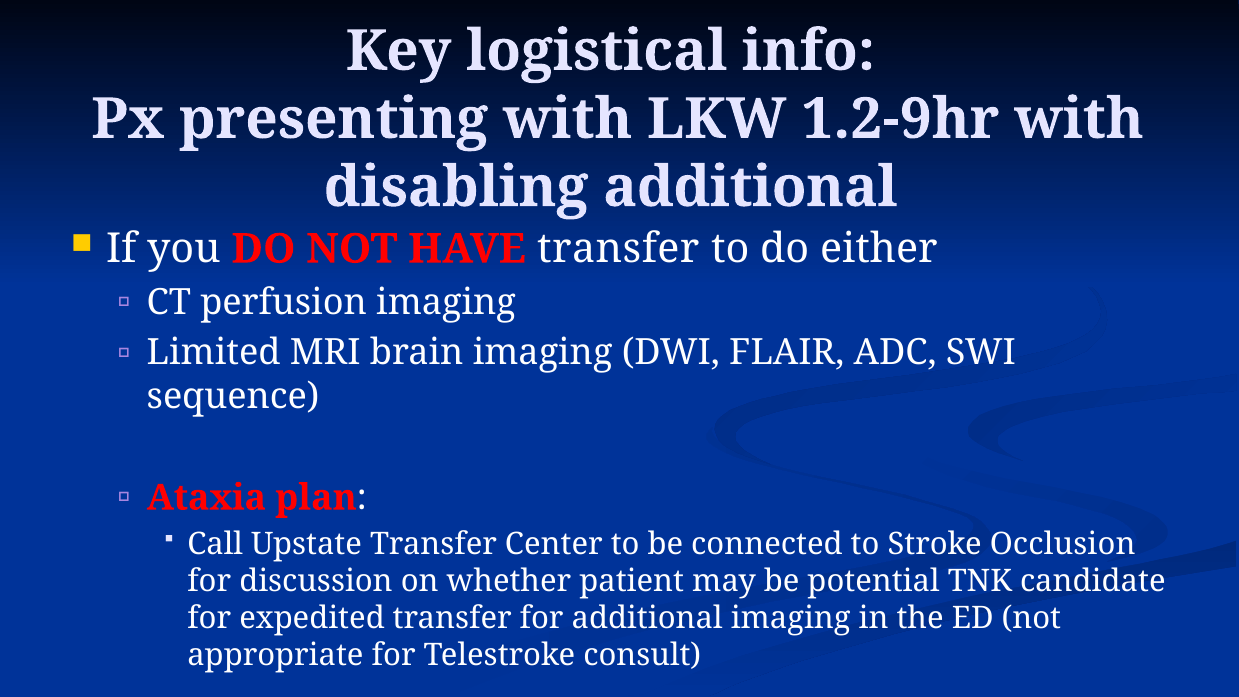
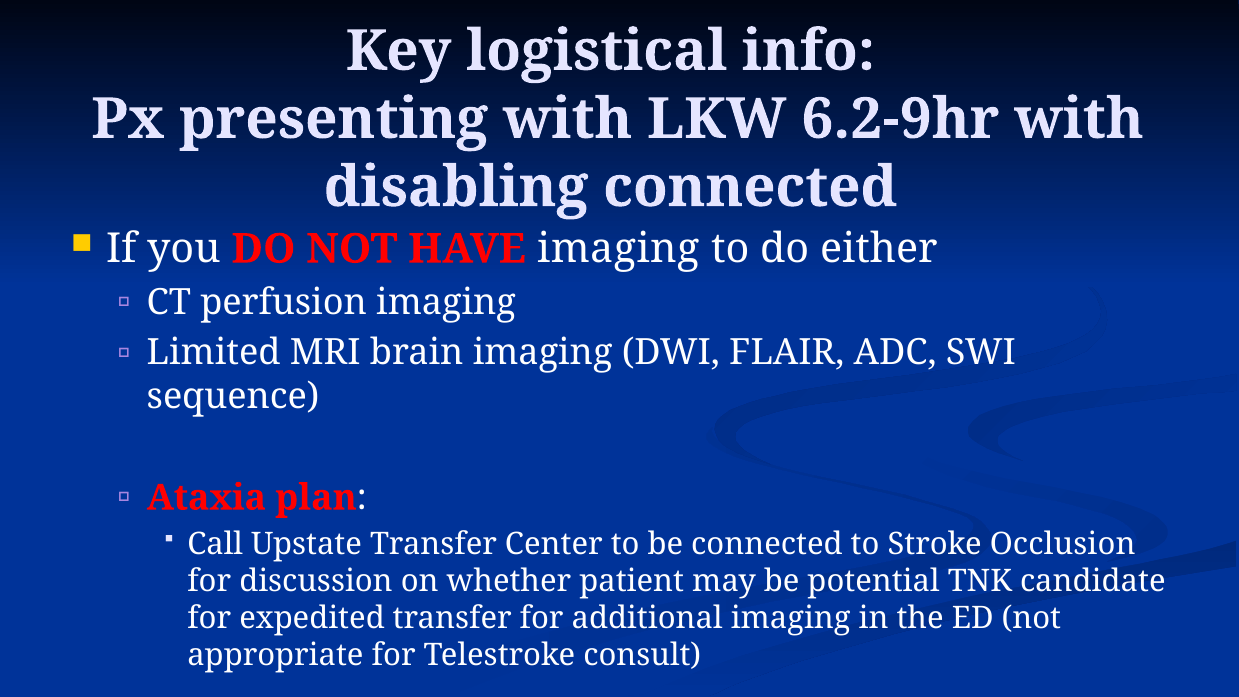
1.2-9hr: 1.2-9hr -> 6.2-9hr (900, 119)
disabling additional: additional -> connected (750, 187)
HAVE transfer: transfer -> imaging (618, 249)
